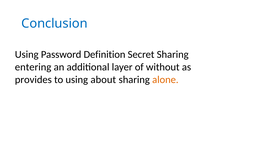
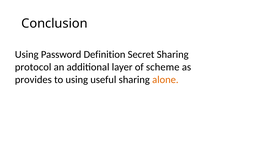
Conclusion colour: blue -> black (54, 24)
entering: entering -> protocol (33, 67)
without: without -> scheme (163, 67)
about: about -> useful (103, 80)
